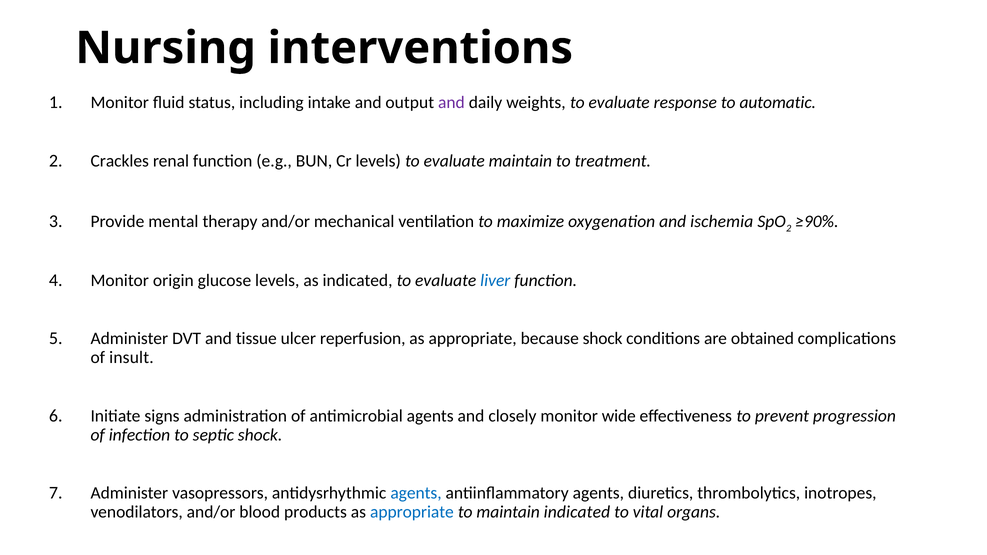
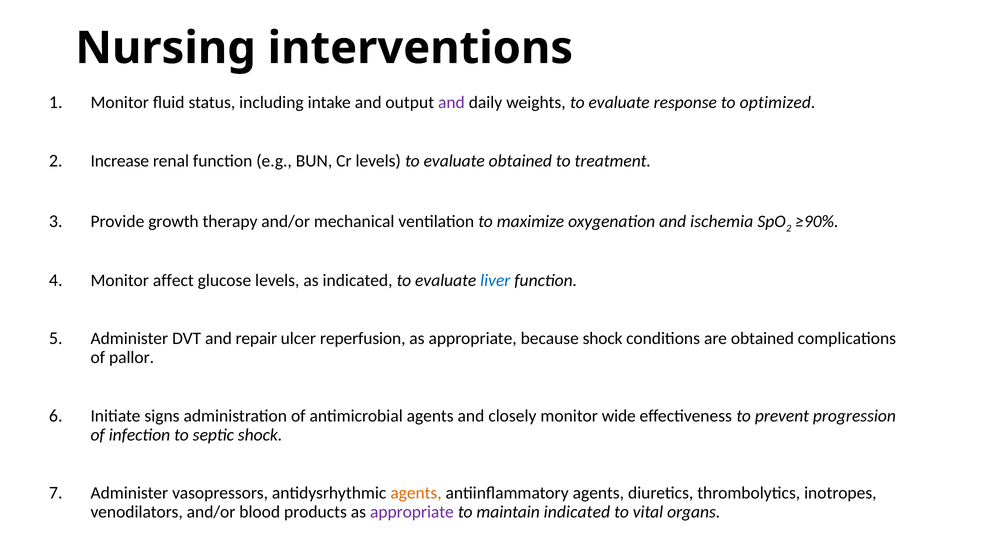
automatic: automatic -> optimized (778, 103)
Crackles: Crackles -> Increase (120, 161)
evaluate maintain: maintain -> obtained (520, 161)
mental: mental -> growth (173, 222)
origin: origin -> affect (173, 280)
tissue: tissue -> repair (256, 339)
insult: insult -> pallor (132, 358)
agents colour: blue -> orange (416, 493)
appropriate colour: blue -> purple (412, 512)
